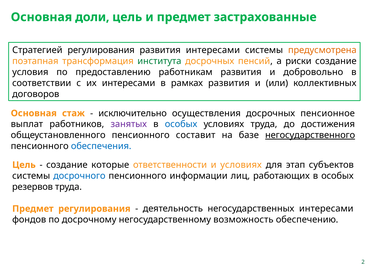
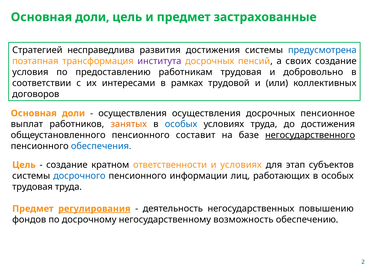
Стратегией регулирования: регулирования -> несправедлива (101, 50)
развития интересами: интересами -> достижения (213, 50)
предусмотрена colour: orange -> blue (322, 50)
института colour: green -> purple (159, 61)
риски: риски -> своих (298, 61)
работникам развития: развития -> трудовая (241, 72)
рамках развития: развития -> трудовой (229, 83)
стаж: стаж -> доли (73, 113)
исключительно: исключительно -> осуществления (133, 113)
занятых colour: purple -> orange (129, 124)
которые: которые -> кратном (110, 165)
резервов: резервов -> трудовая (32, 187)
регулирования underline: none -> present (94, 209)
негосударственных интересами: интересами -> повышению (326, 209)
